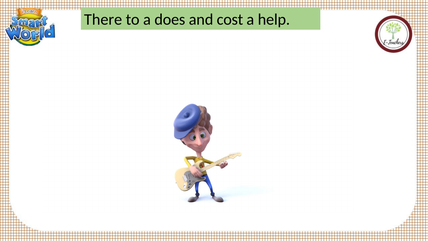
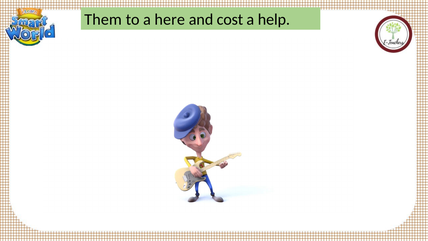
There: There -> Them (103, 20)
does: does -> here (170, 20)
